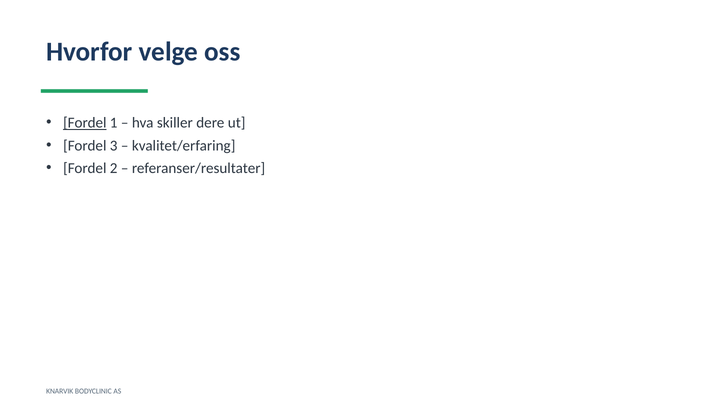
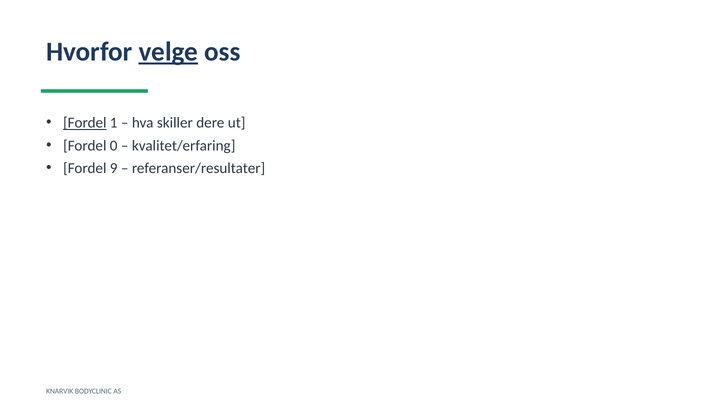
velge underline: none -> present (168, 52)
3: 3 -> 0 (114, 145)
2: 2 -> 9 (114, 168)
